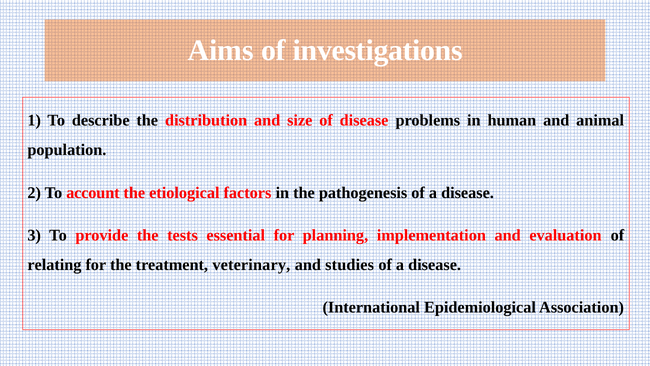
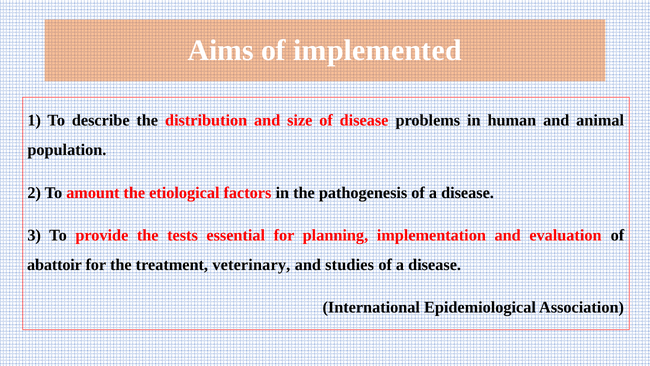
investigations: investigations -> implemented (378, 50)
account: account -> amount (93, 192)
relating: relating -> abattoir (55, 265)
